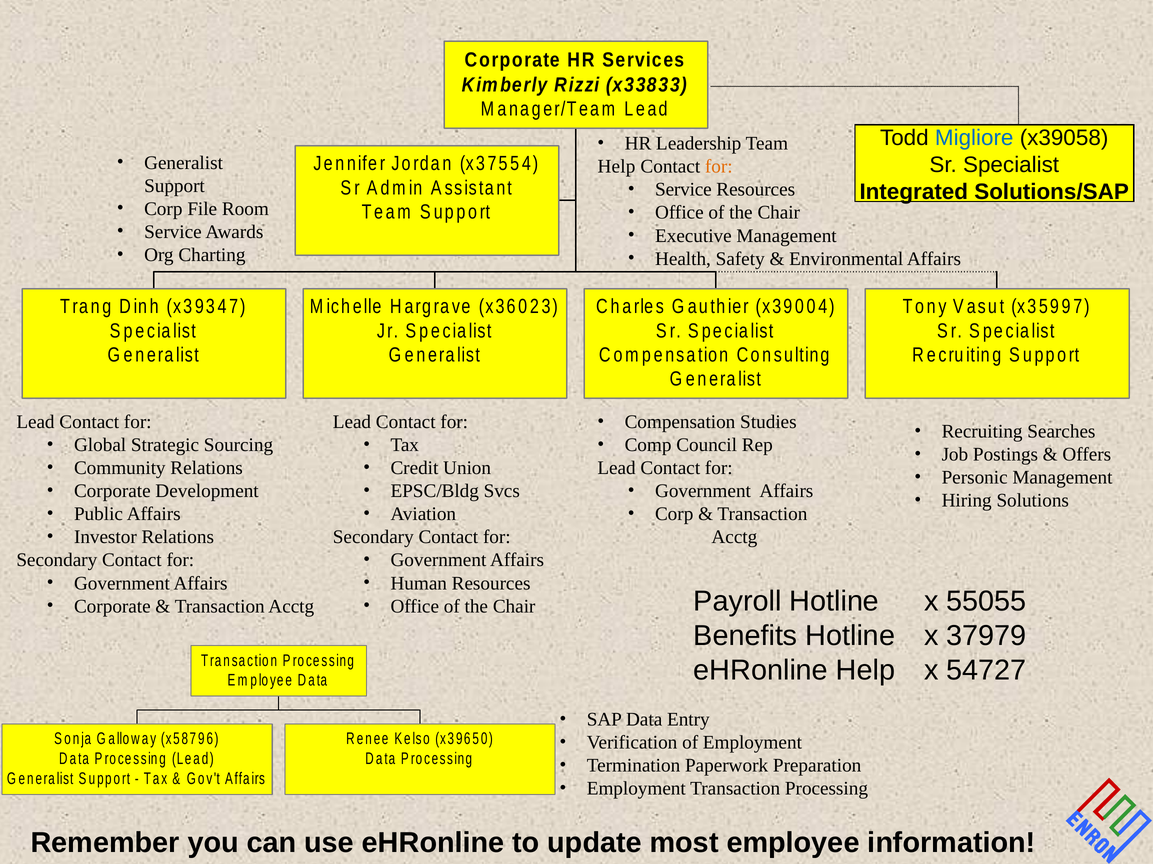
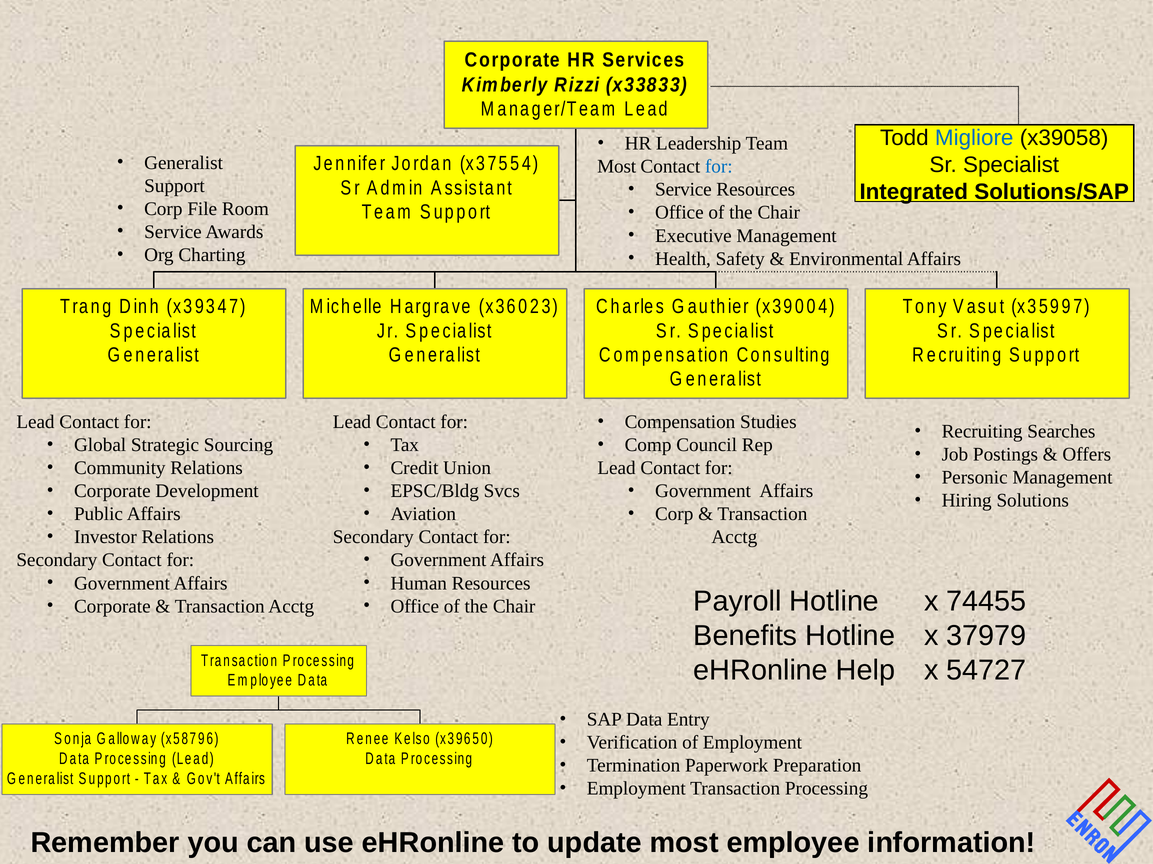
Help: Help -> Most (617, 167)
for colour: orange -> blue (719, 167)
55055: 55055 -> 74455 (986, 602)
